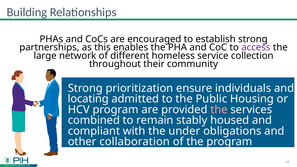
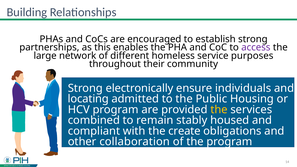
collection: collection -> purposes (252, 56)
prioritization: prioritization -> electronically (140, 88)
the colour: pink -> yellow (219, 110)
under: under -> create (184, 131)
